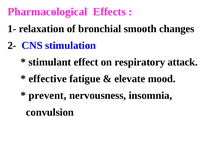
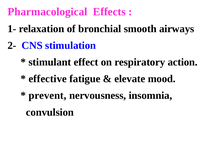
changes: changes -> airways (177, 29)
attack: attack -> action (183, 62)
